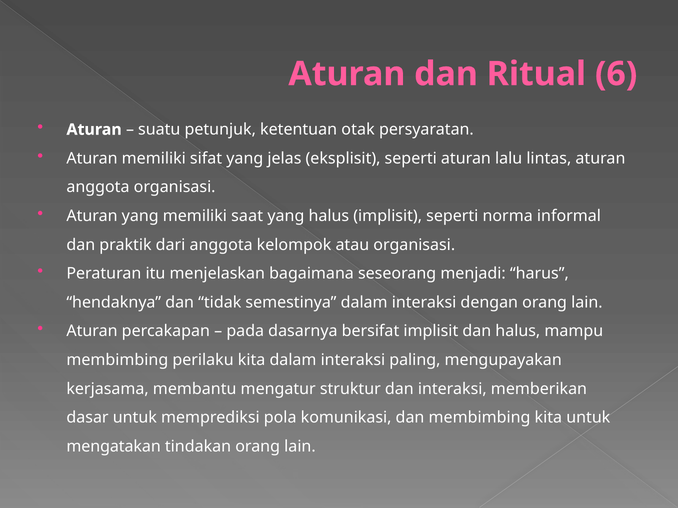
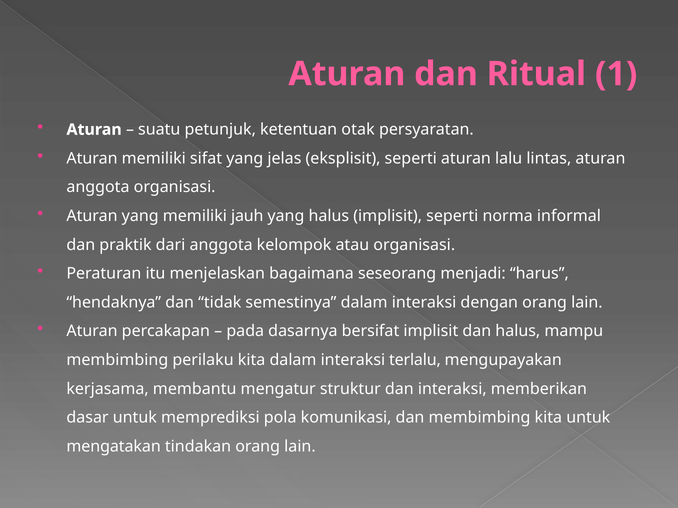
6: 6 -> 1 (616, 74)
saat: saat -> jauh (247, 216)
paling: paling -> terlalu (415, 360)
